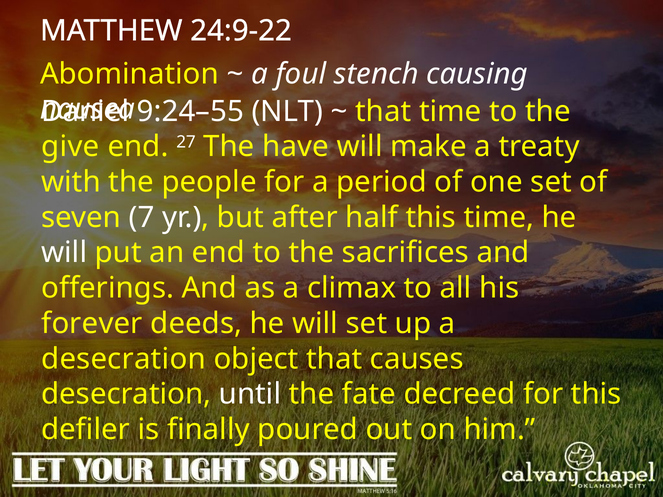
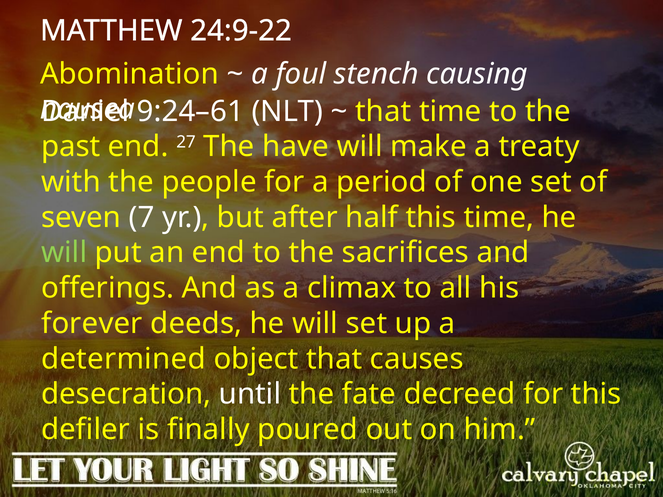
9:24–55: 9:24–55 -> 9:24–61 (190, 111)
give: give -> past (71, 147)
will colour: white -> light green (64, 253)
desecration: desecration -> determined (123, 359)
